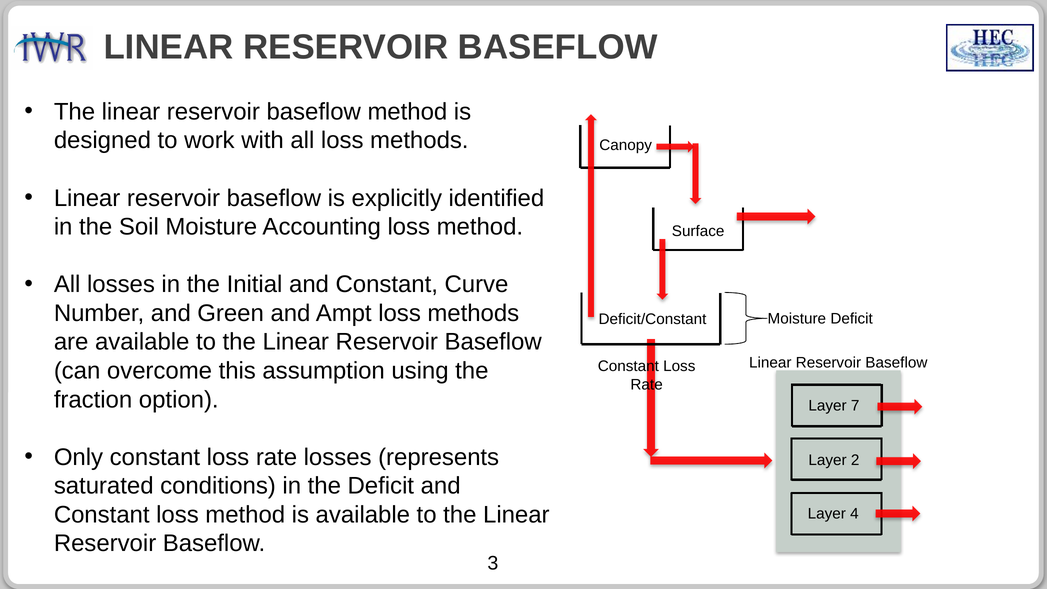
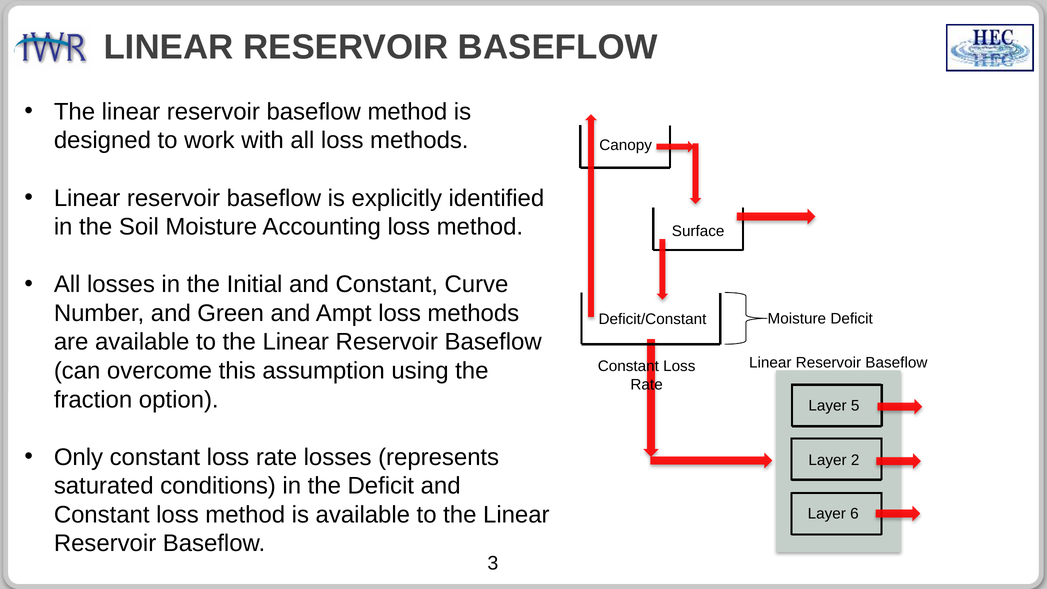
7: 7 -> 5 (855, 406)
4: 4 -> 6 (854, 514)
